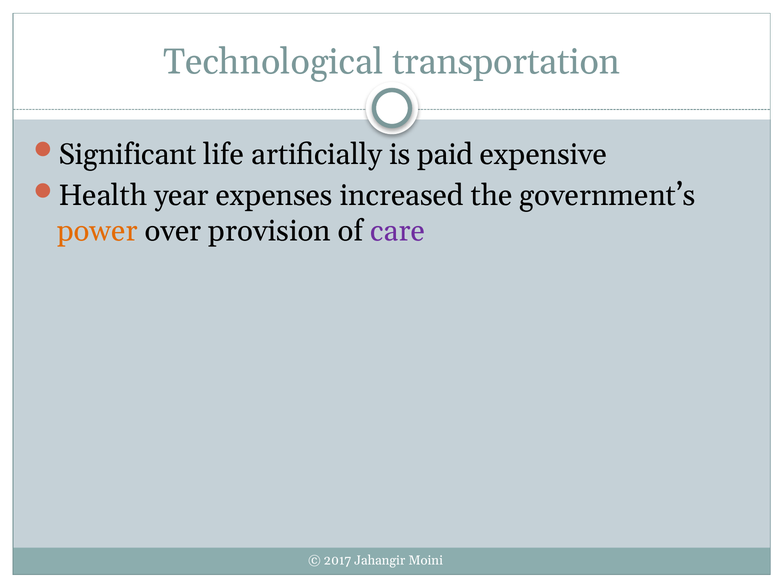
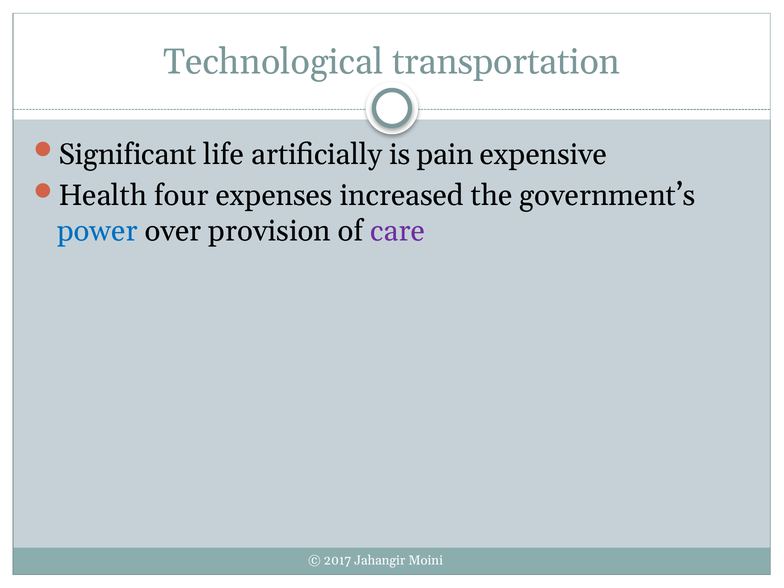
paid: paid -> pain (445, 155)
year: year -> four (181, 196)
power colour: orange -> blue (97, 231)
